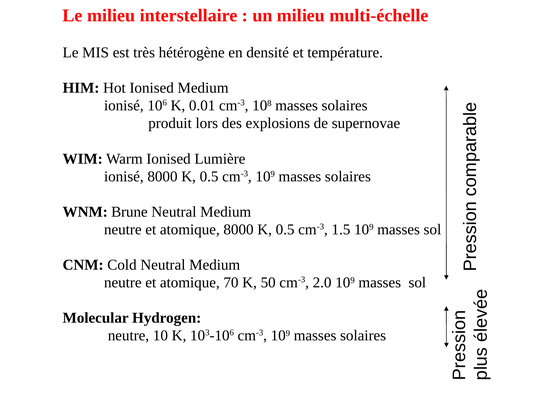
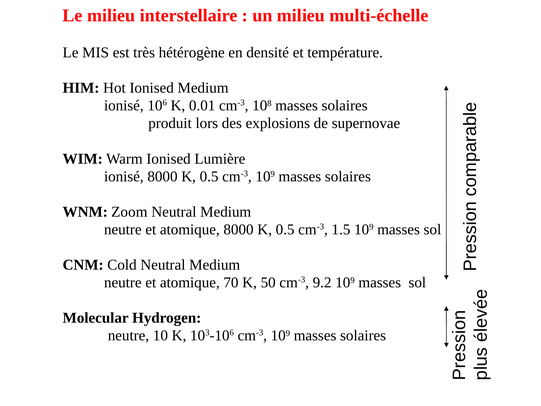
Brune: Brune -> Zoom (129, 212)
2.0: 2.0 -> 9.2 (322, 282)
